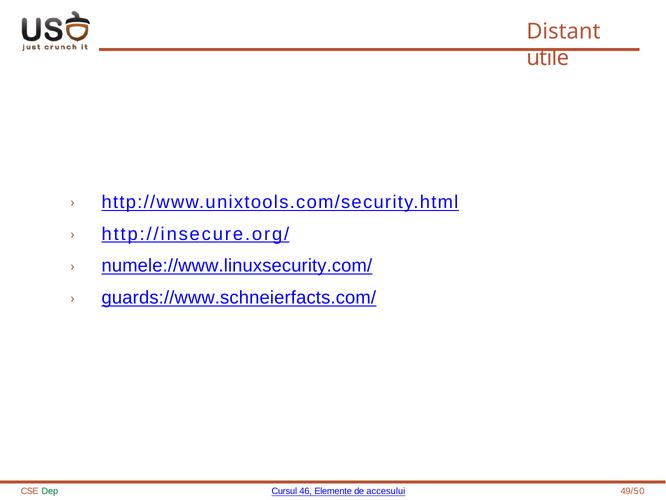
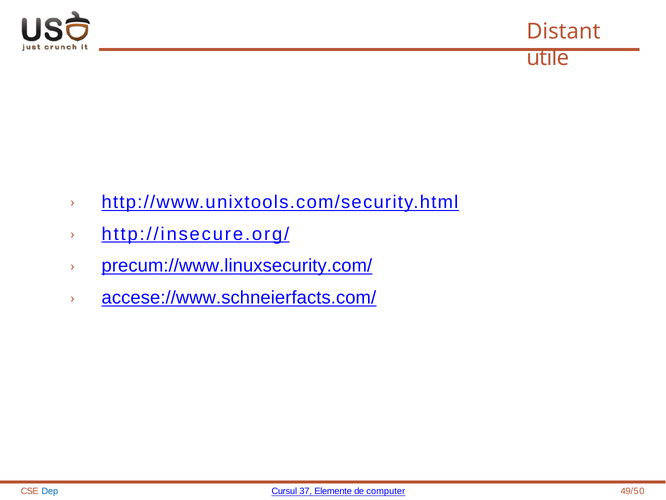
numele://www.linuxsecurity.com/: numele://www.linuxsecurity.com/ -> precum://www.linuxsecurity.com/ (237, 266)
guards://www.schneierfacts.com/: guards://www.schneierfacts.com/ -> accese://www.schneierfacts.com/ (239, 298)
Dep colour: green -> blue (50, 491)
46: 46 -> 37 (306, 491)
accesului: accesului -> computer (386, 491)
